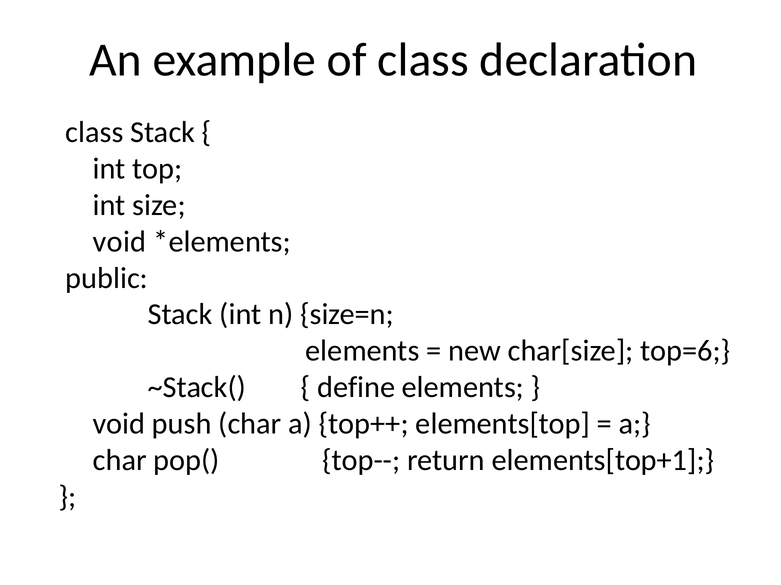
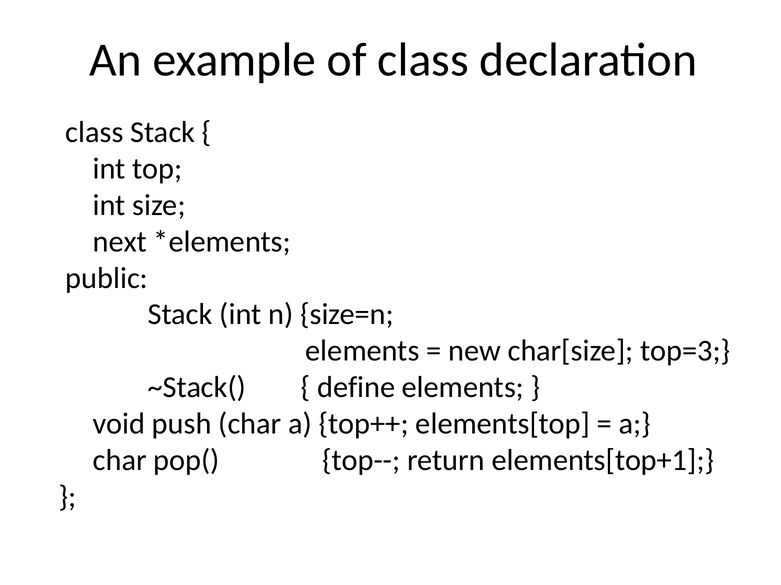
void: void -> next (120, 242)
top=6: top=6 -> top=3 (685, 351)
